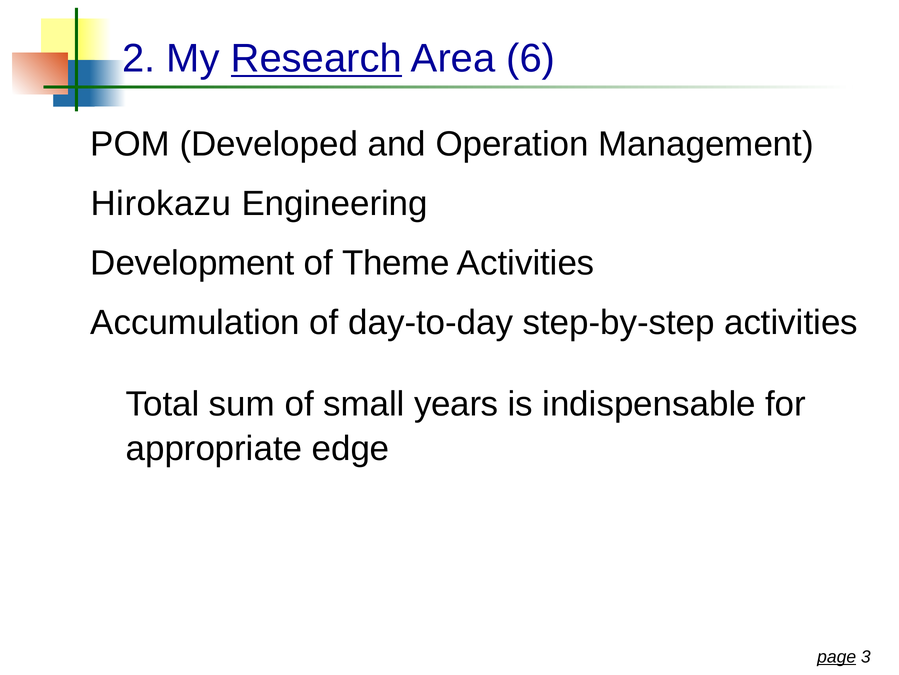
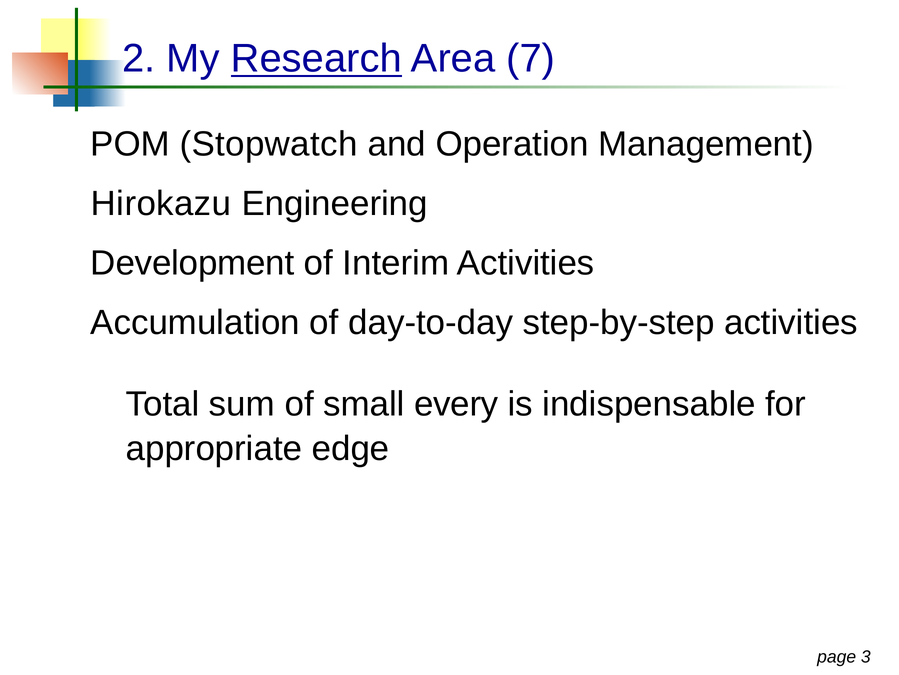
6: 6 -> 7 (531, 59)
Developed: Developed -> Stopwatch (269, 144)
Theme: Theme -> Interim (396, 263)
years: years -> every (456, 404)
page underline: present -> none (837, 656)
